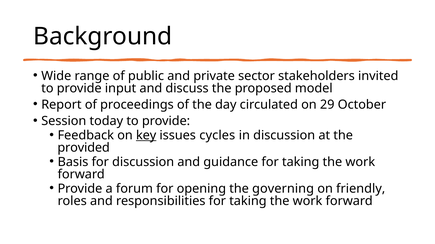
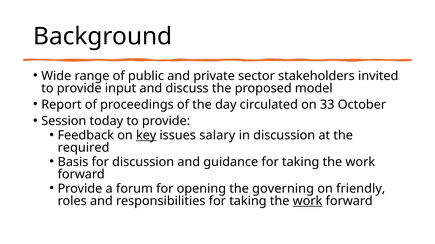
29: 29 -> 33 (327, 105)
cycles: cycles -> salary (217, 136)
provided: provided -> required (84, 148)
work underline: none -> present (308, 201)
